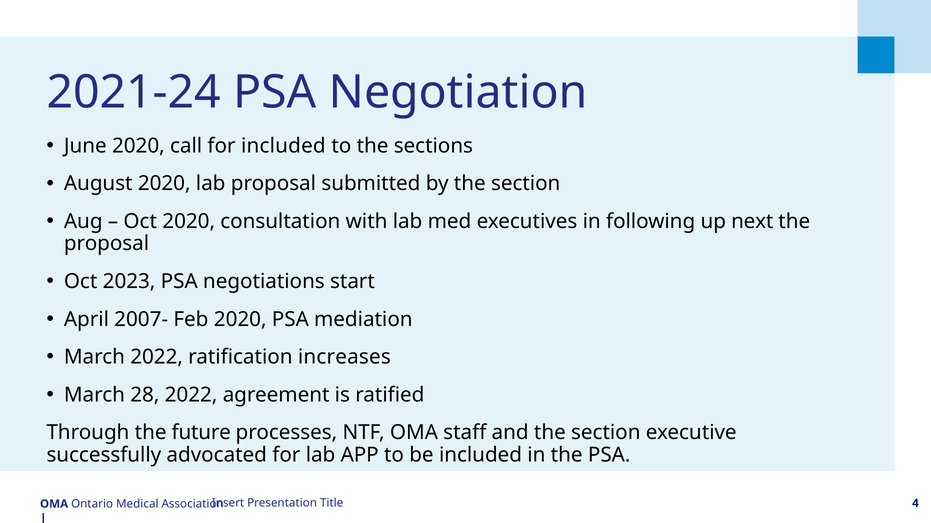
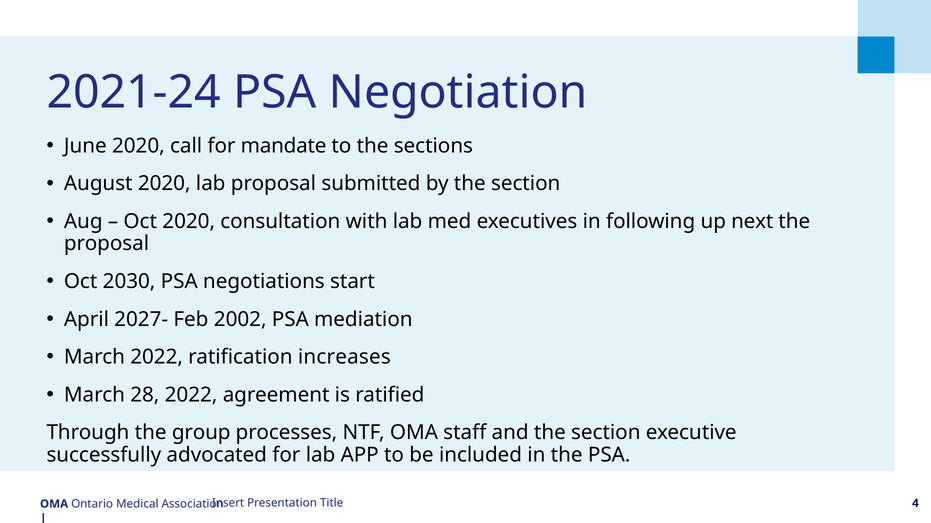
for included: included -> mandate (284, 146)
2023: 2023 -> 2030 (129, 282)
2007-: 2007- -> 2027- (141, 320)
Feb 2020: 2020 -> 2002 (240, 320)
future: future -> group (201, 433)
